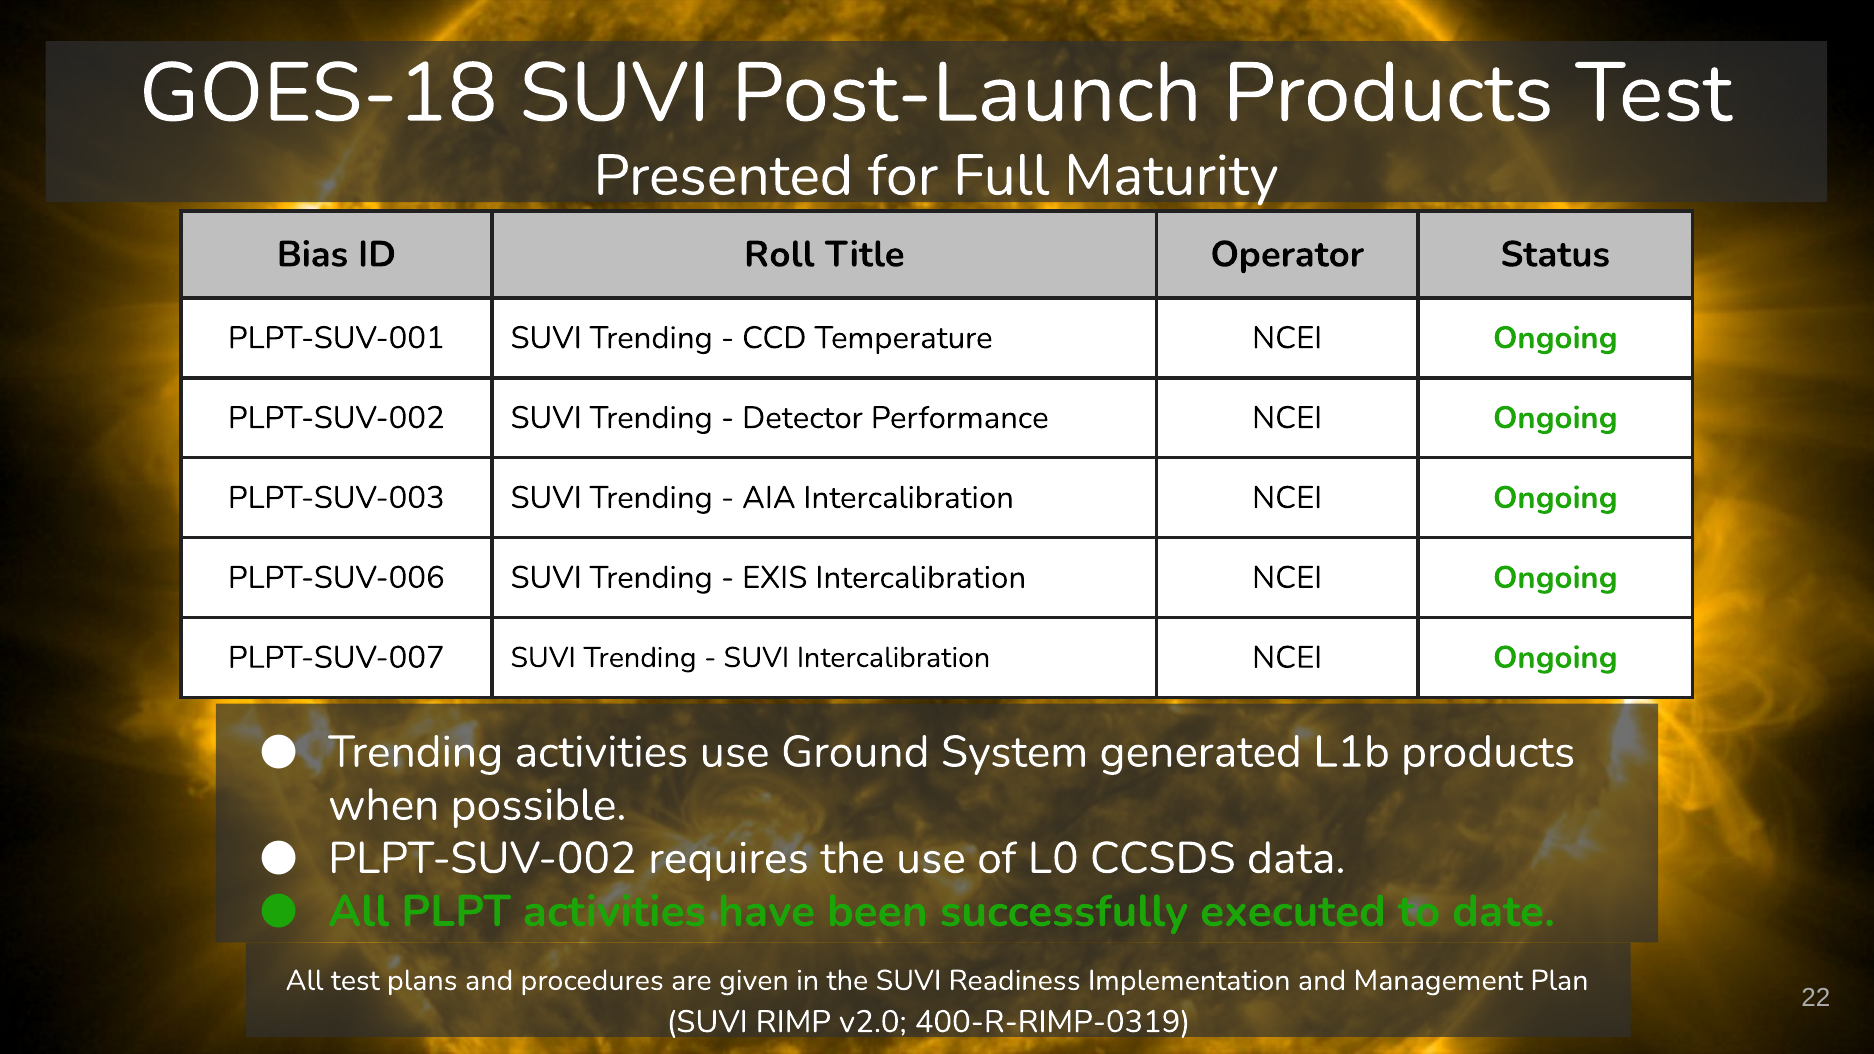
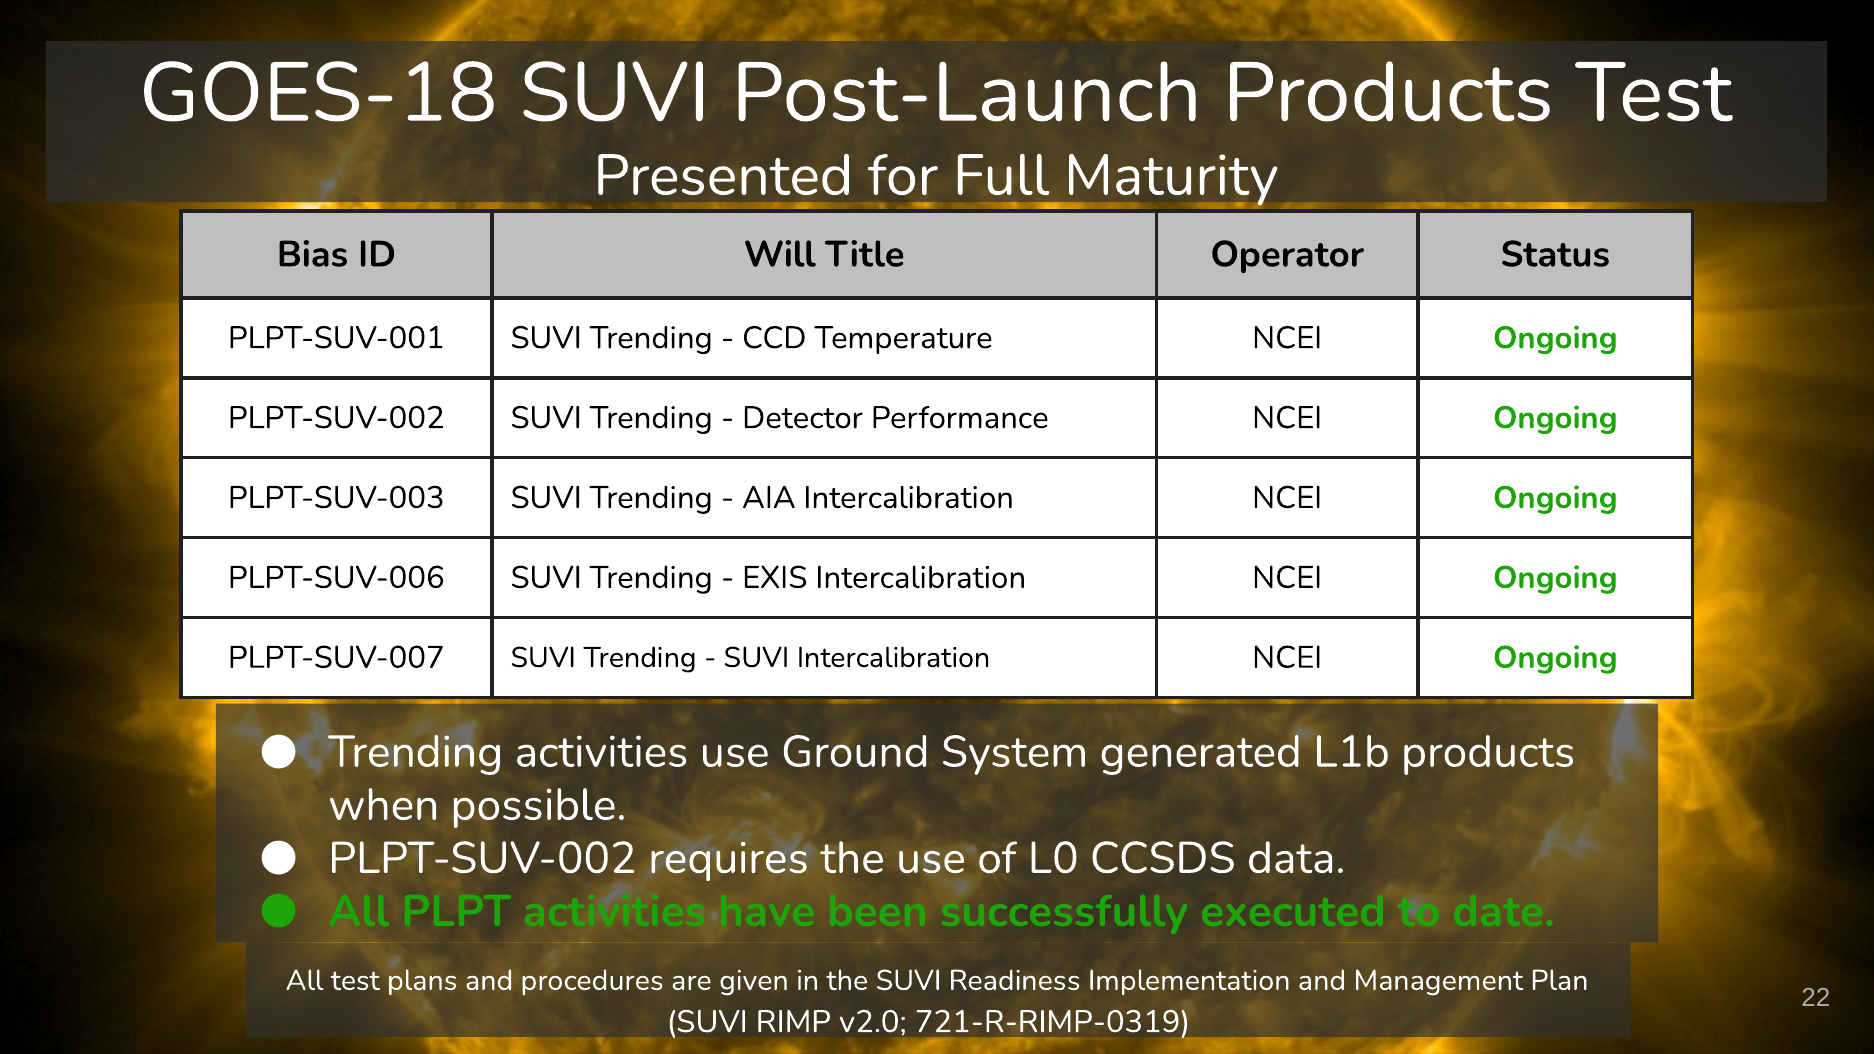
Roll: Roll -> Will (780, 254)
400-R-RIMP-0319: 400-R-RIMP-0319 -> 721-R-RIMP-0319 (1053, 1022)
